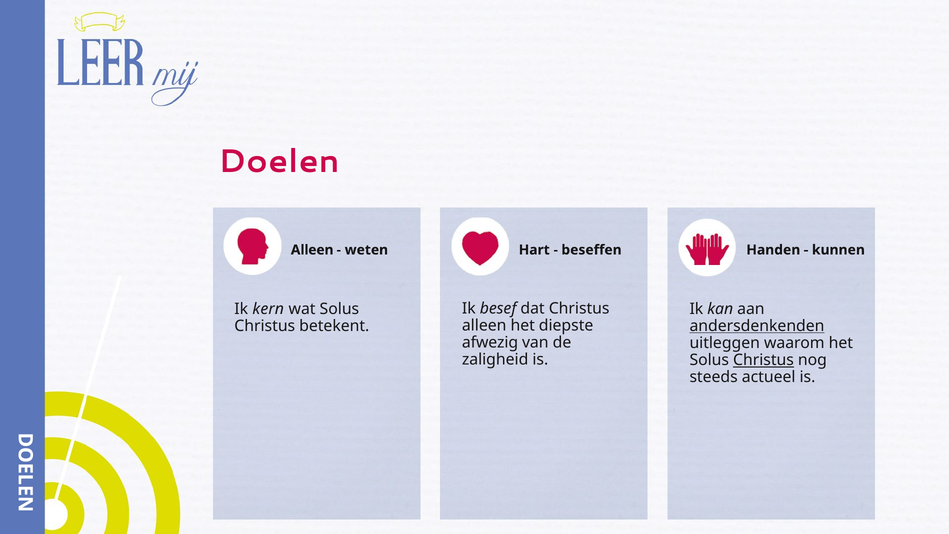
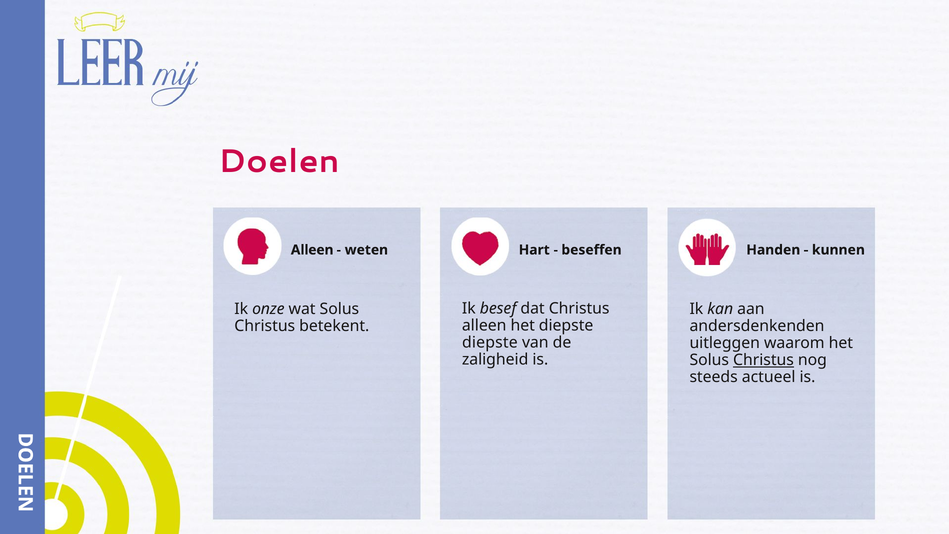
kern: kern -> onze (268, 309)
andersdenkenden underline: present -> none (757, 326)
afwezig: afwezig -> diepste (490, 342)
